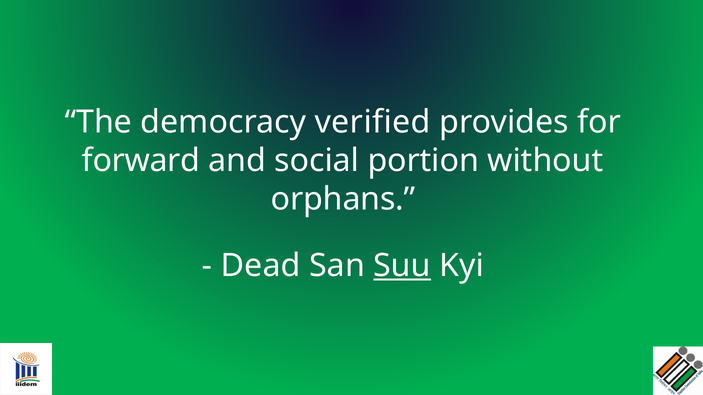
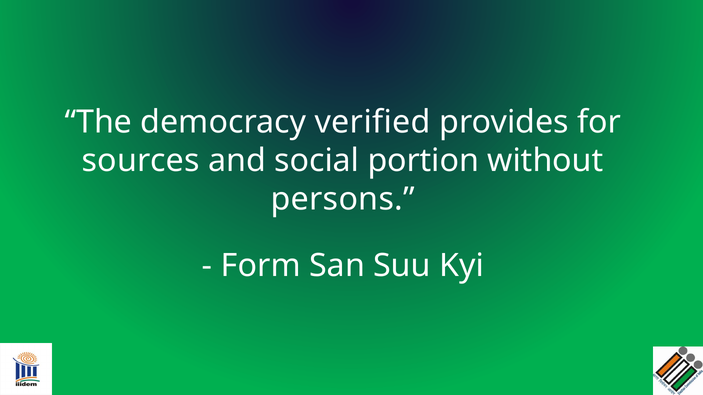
forward: forward -> sources (141, 161)
orphans: orphans -> persons (343, 199)
Dead: Dead -> Form (261, 266)
Suu underline: present -> none (402, 266)
